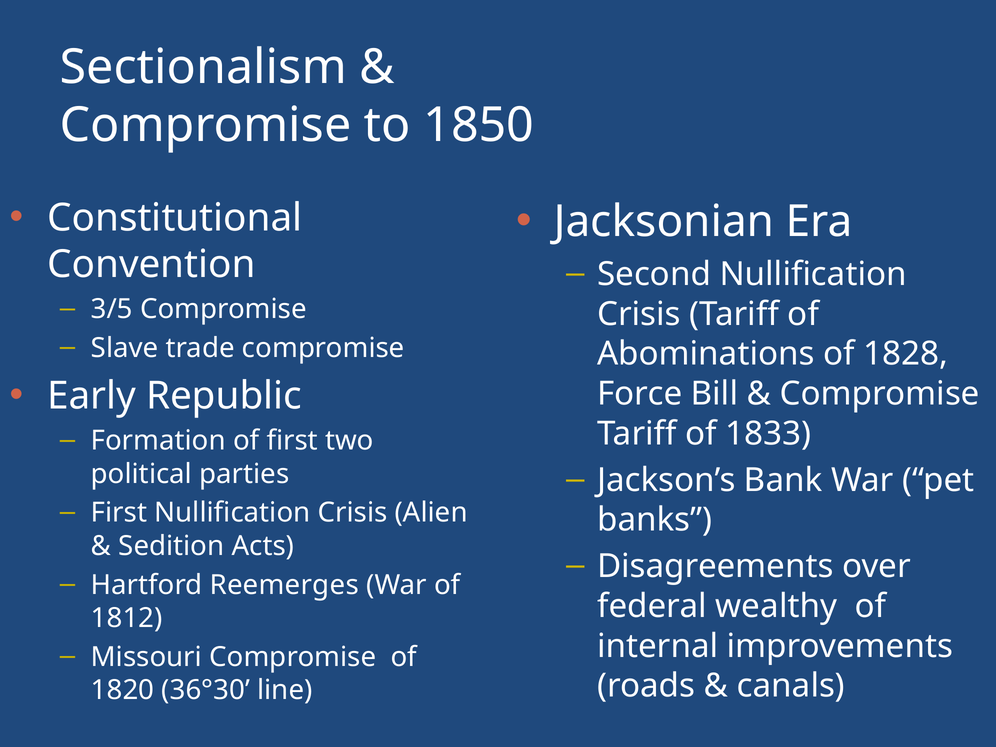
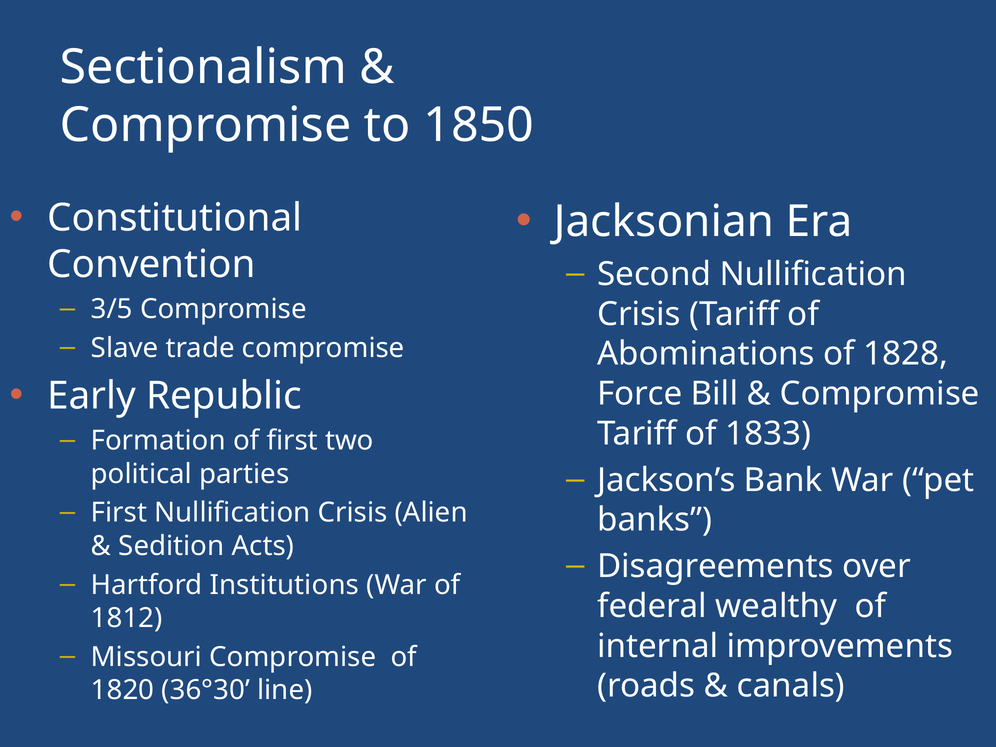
Reemerges: Reemerges -> Institutions (284, 585)
